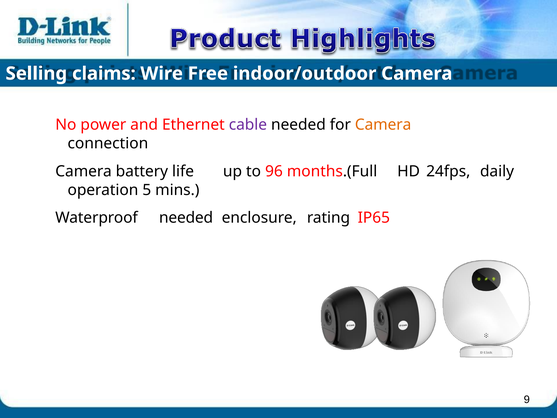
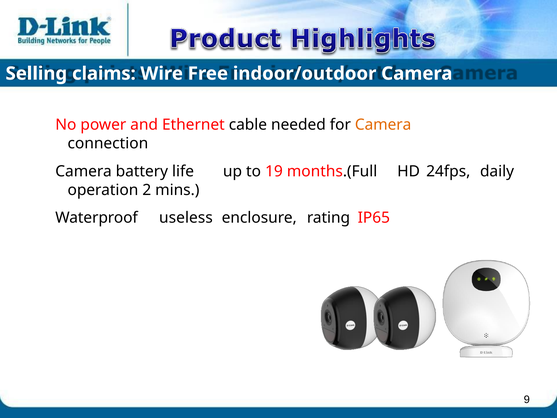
cable colour: purple -> black (248, 125)
96: 96 -> 19 (274, 171)
5: 5 -> 2 (147, 190)
Waterproof needed: needed -> useless (186, 218)
